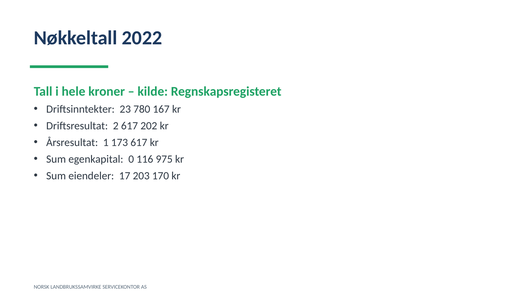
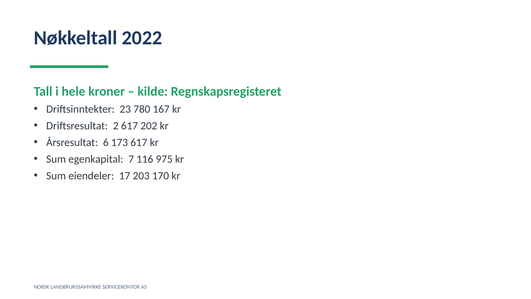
1: 1 -> 6 (106, 142)
0: 0 -> 7 (131, 159)
